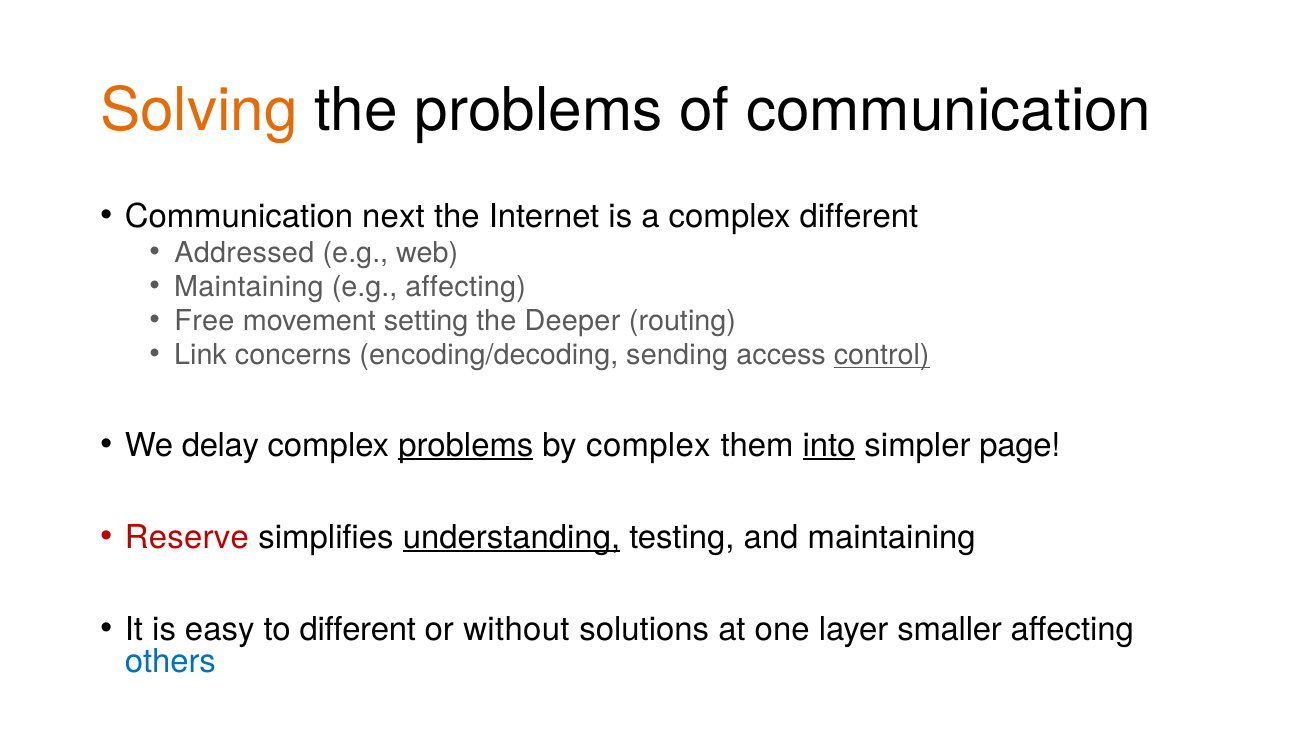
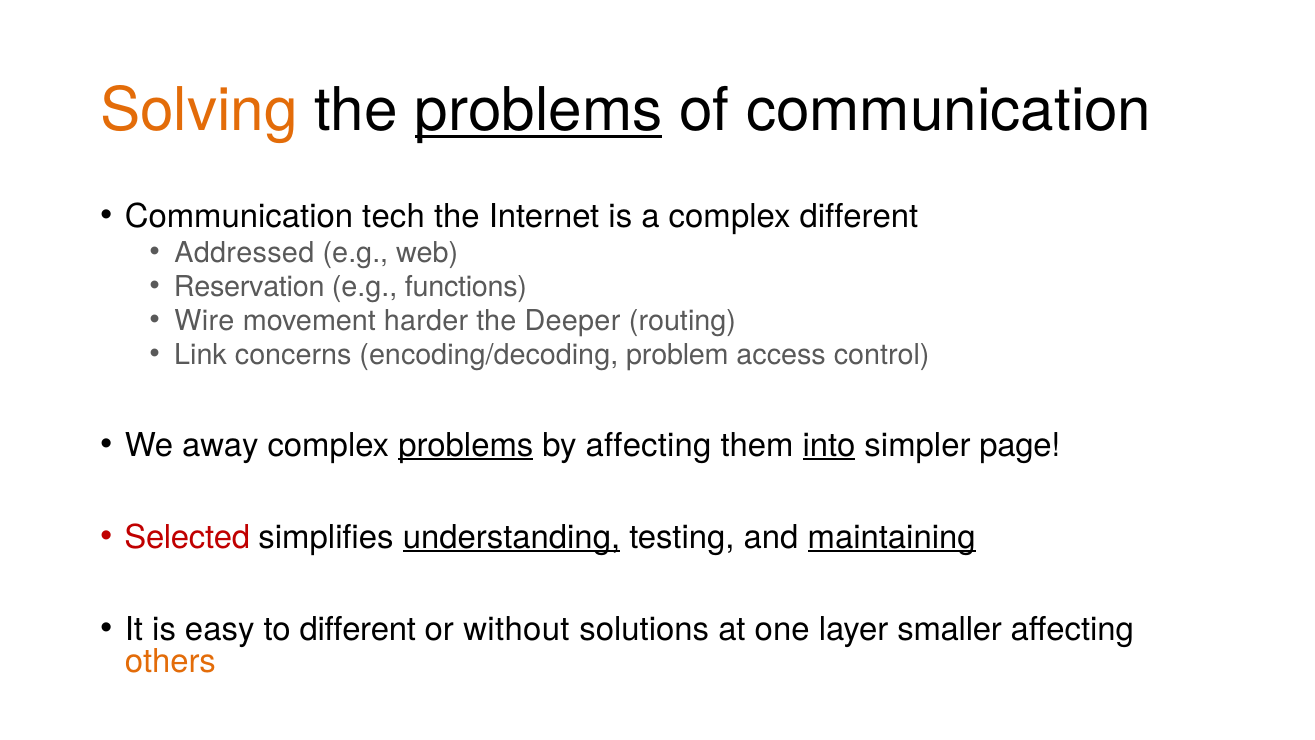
problems underline: none -> present (539, 110)
next: next -> tech (394, 217)
Maintaining: Maintaining -> Reservation (249, 287)
e.g affecting: affecting -> functions (466, 287)
Free: Free -> Wire (204, 321)
setting: setting -> harder (426, 321)
sending: sending -> problem (677, 355)
control underline: present -> none (882, 355)
delay: delay -> away (220, 445)
by complex: complex -> affecting (649, 445)
Reserve: Reserve -> Selected (187, 537)
maintaining underline: none -> present (892, 537)
others colour: blue -> orange (170, 661)
